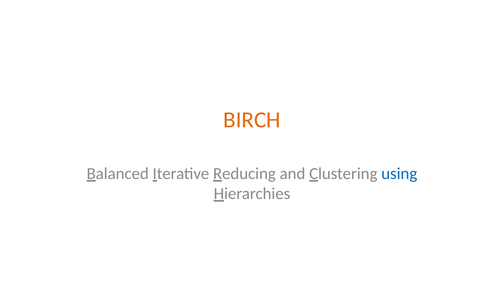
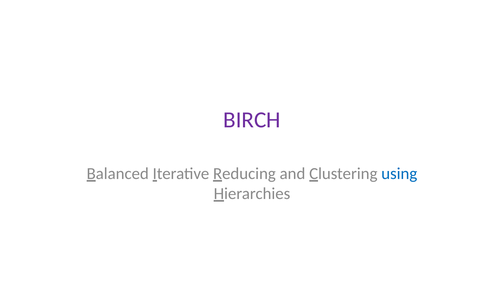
BIRCH colour: orange -> purple (252, 120)
